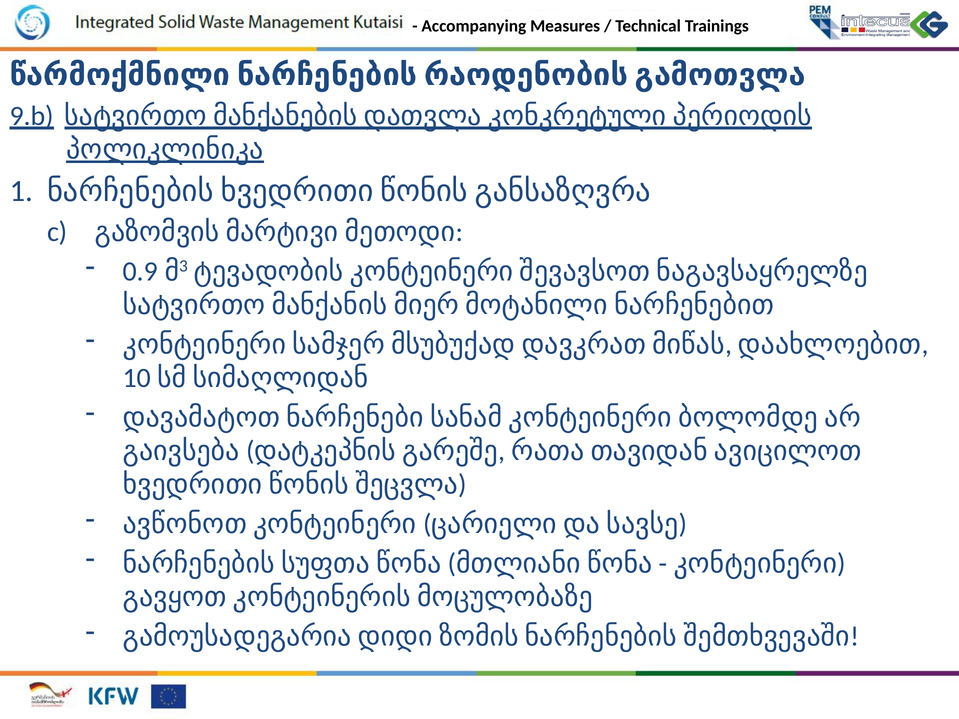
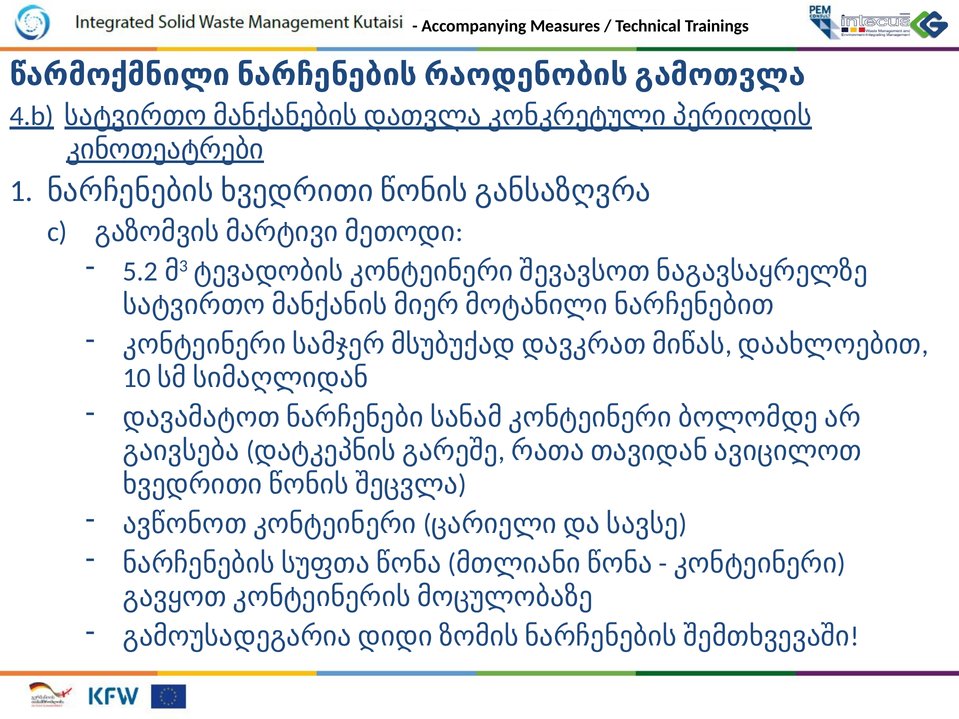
9.b: 9.b -> 4.b (32, 116)
პოლიკლინიკა: პოლიკლინიკა -> კინოთეატრები (165, 150)
0.9: 0.9 -> 5.2 (140, 272)
